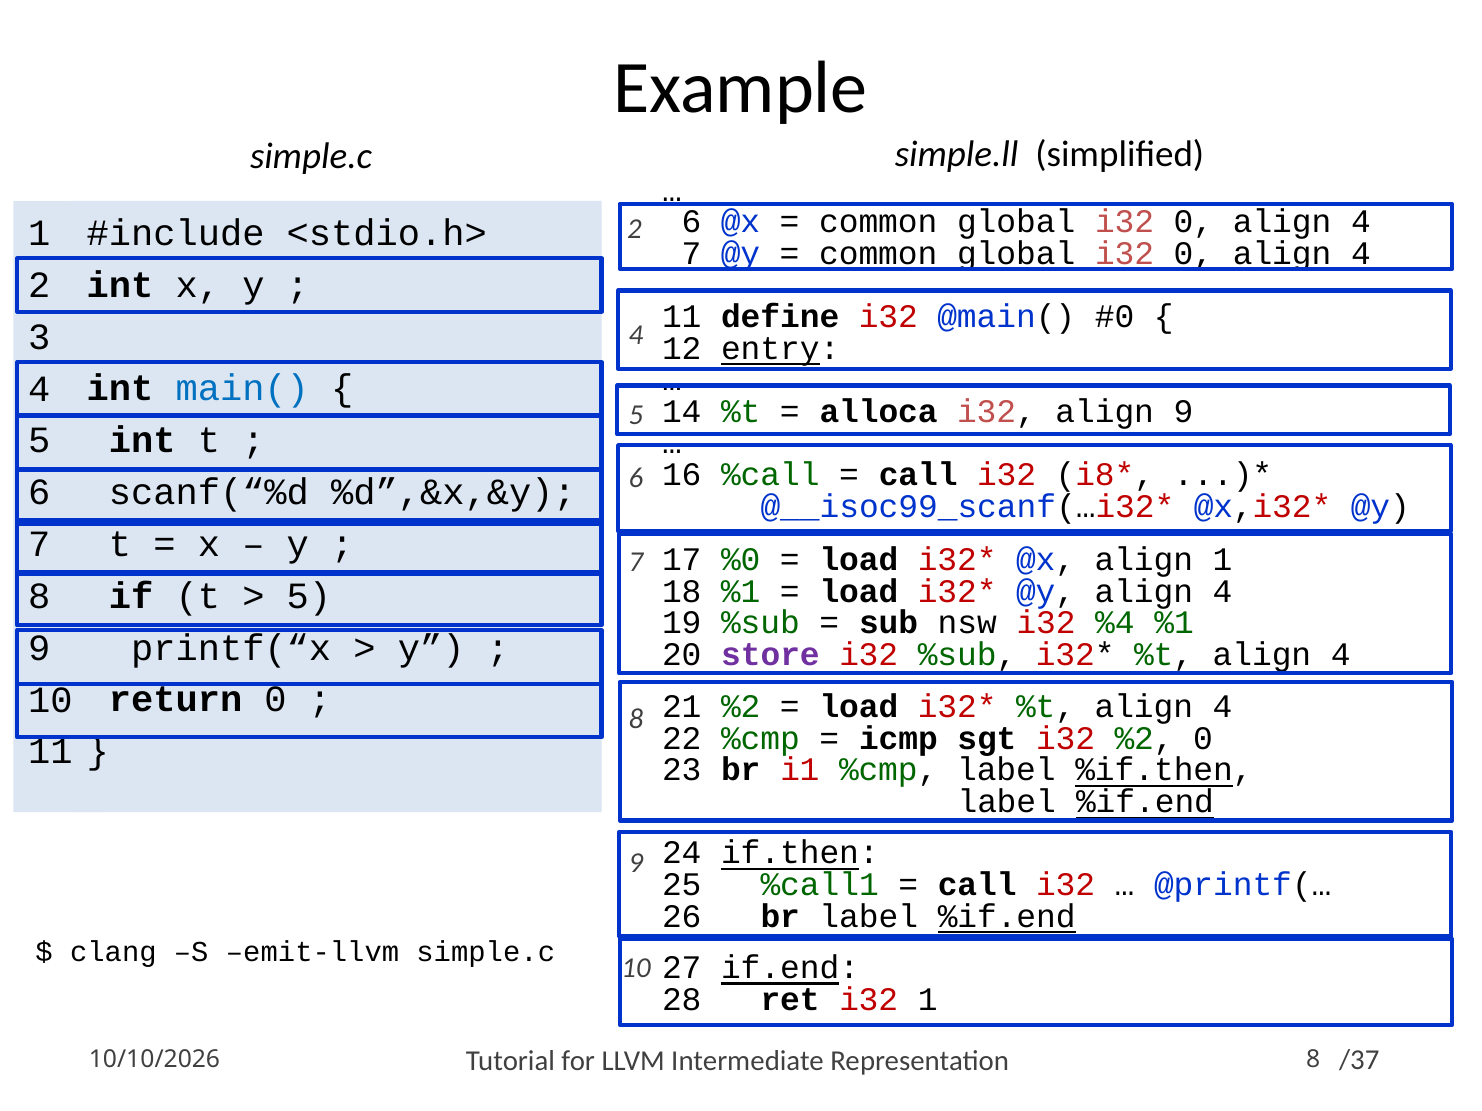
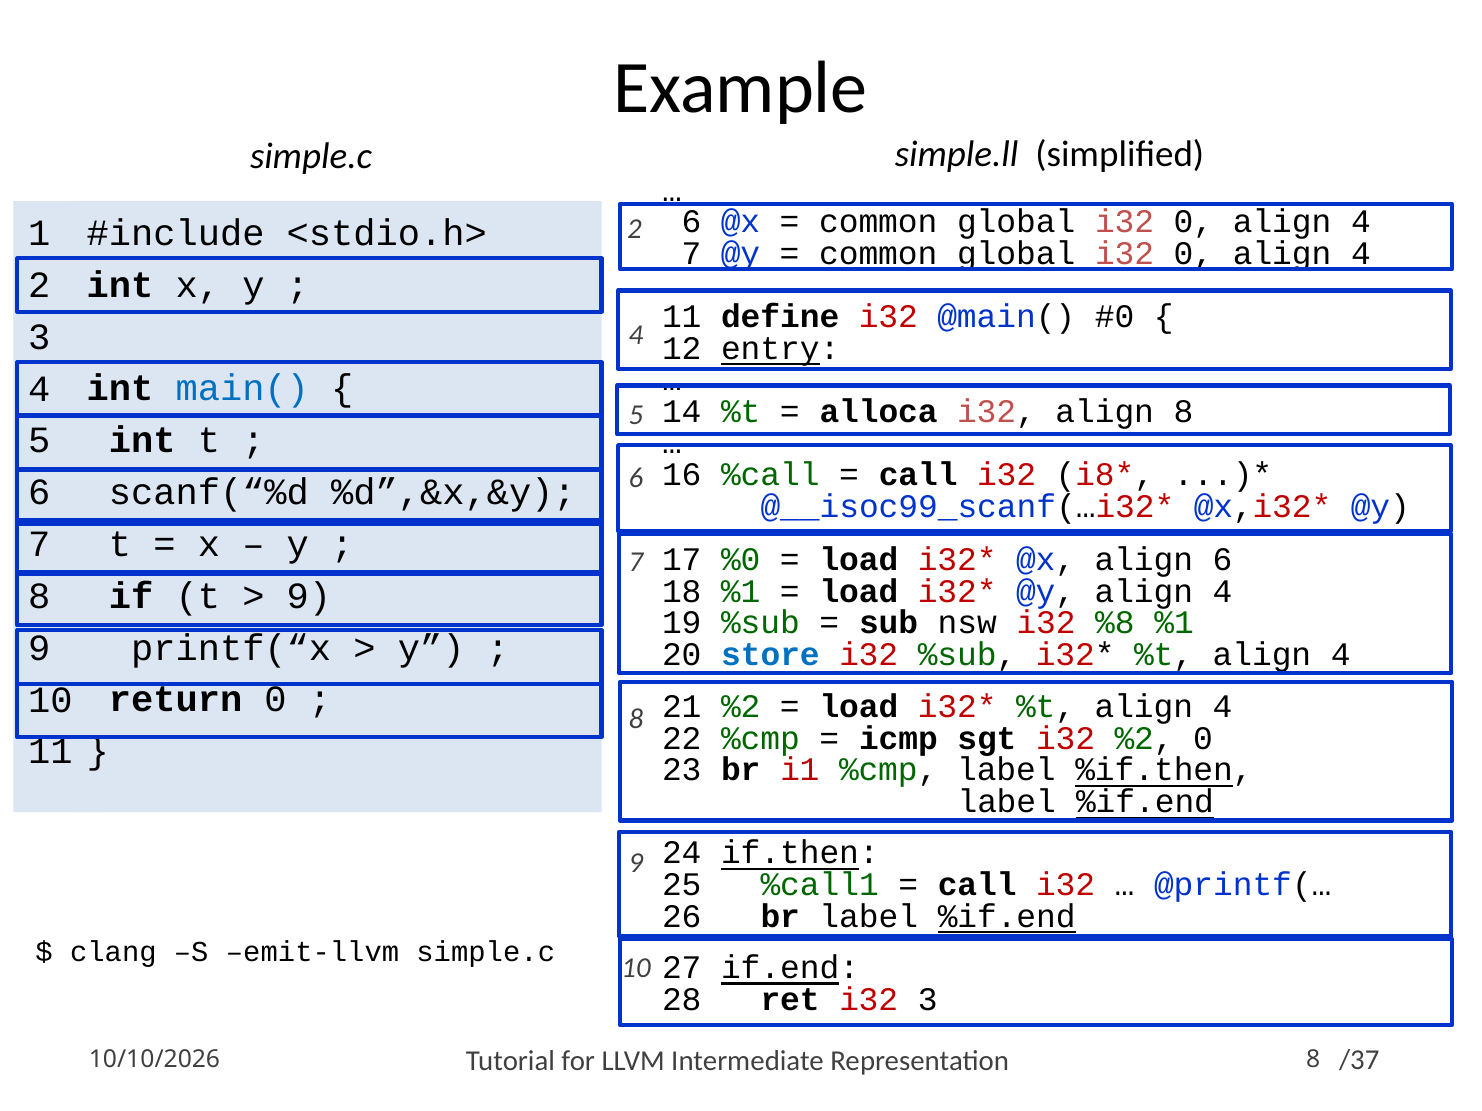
align 9: 9 -> 8 (1183, 412)
align 1: 1 -> 6 (1223, 560)
5: 5 -> 9 (309, 596)
%4: %4 -> %8 (1115, 623)
store colour: purple -> blue (770, 655)
i32 1: 1 -> 3 (928, 1000)
